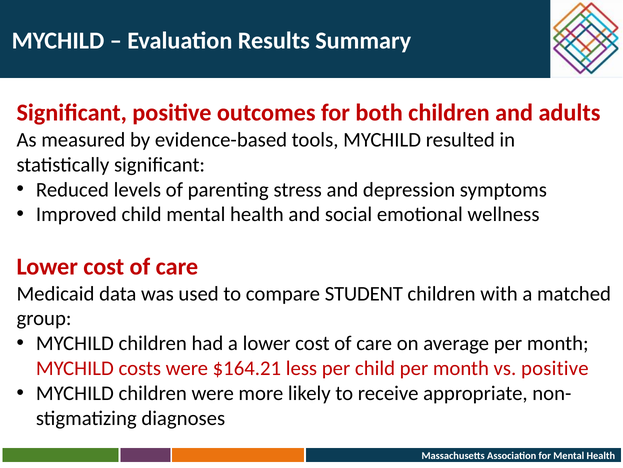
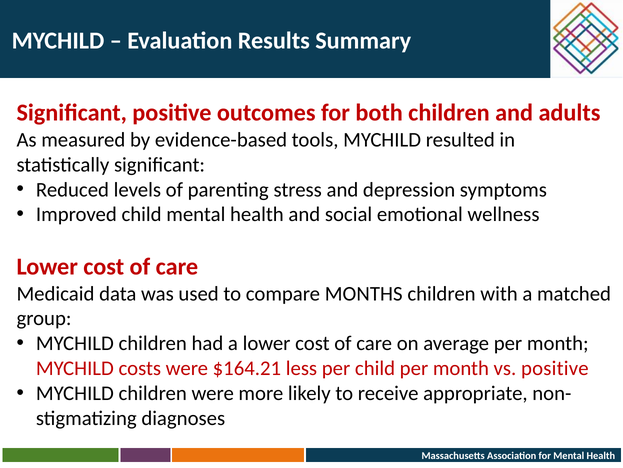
STUDENT: STUDENT -> MONTHS (364, 293)
